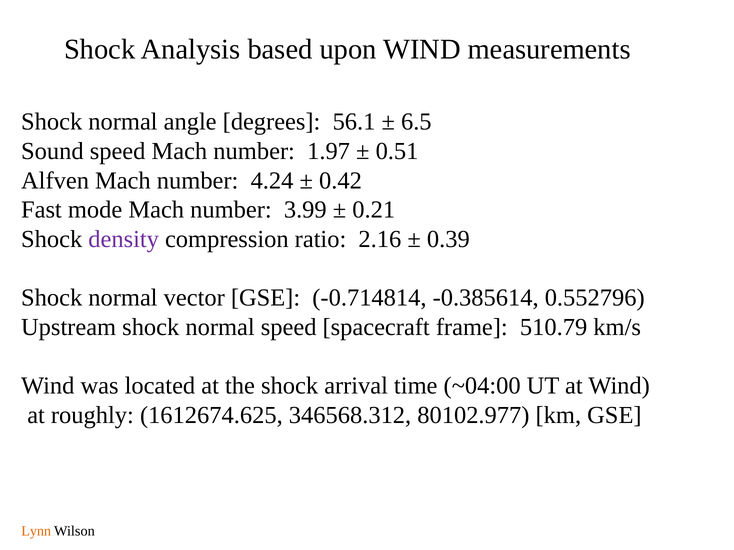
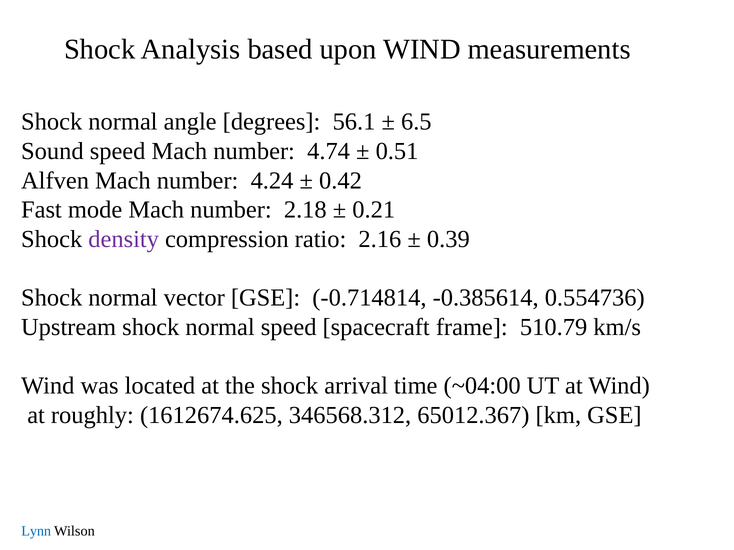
1.97: 1.97 -> 4.74 (329, 151)
3.99: 3.99 -> 2.18 (305, 210)
0.552796: 0.552796 -> 0.554736 (595, 298)
80102.977: 80102.977 -> 65012.367 (473, 415)
Lynn colour: orange -> blue (36, 531)
